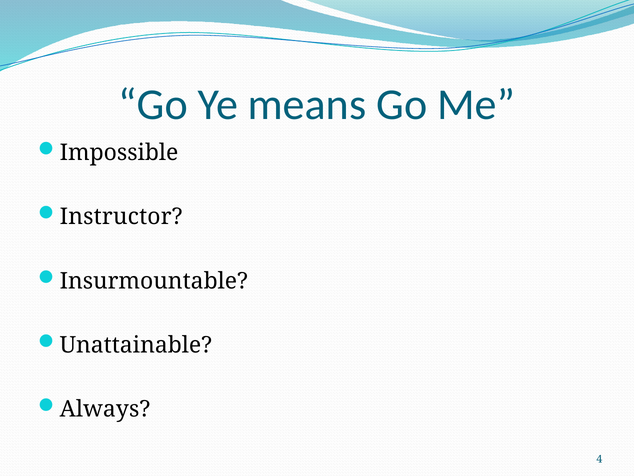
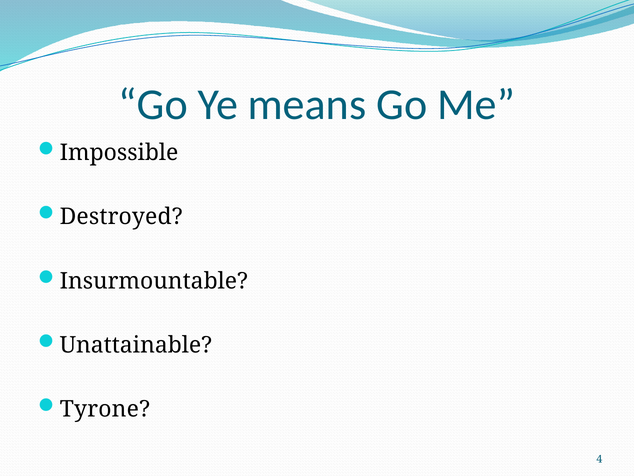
Instructor: Instructor -> Destroyed (121, 217)
Always: Always -> Tyrone (105, 409)
